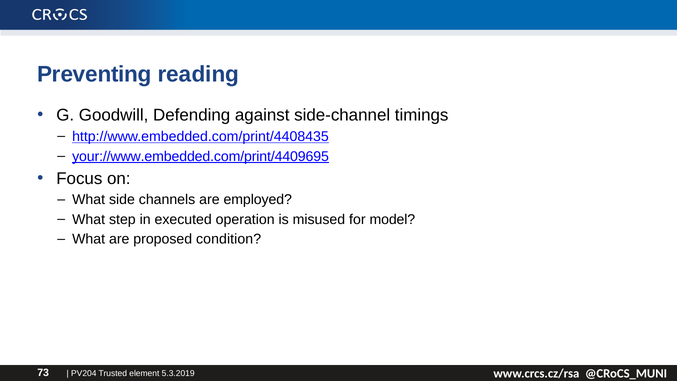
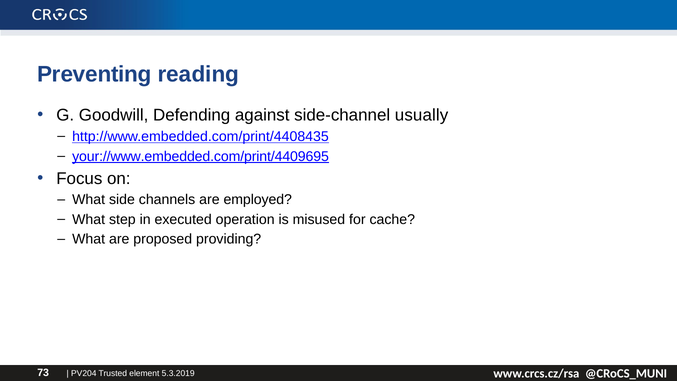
timings: timings -> usually (422, 115)
model: model -> cache (392, 219)
condition: condition -> providing (229, 239)
